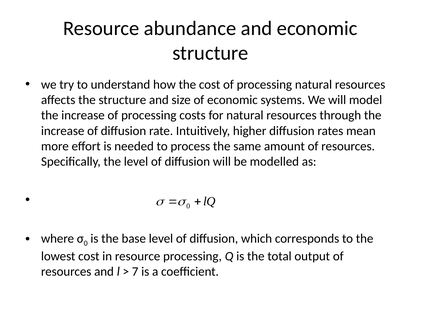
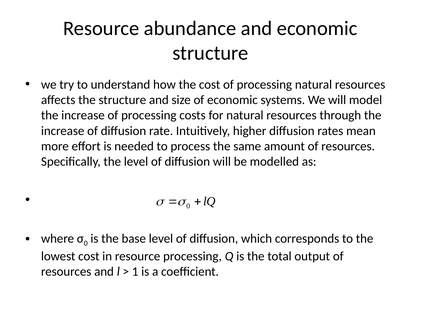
7: 7 -> 1 (135, 271)
